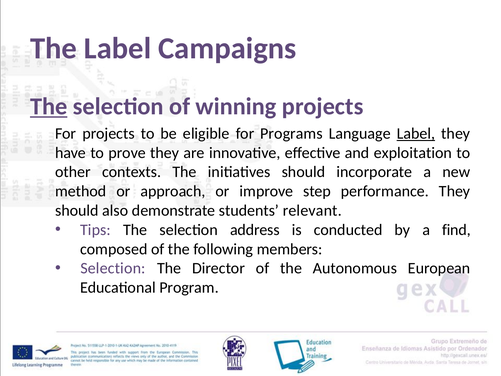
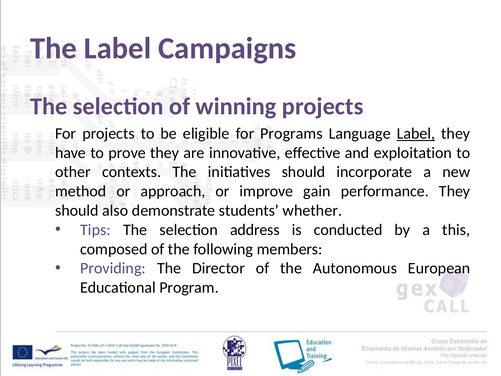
The underline: present -> none (49, 107)
step: step -> gain (317, 191)
relevant: relevant -> whether (312, 210)
find: find -> this (456, 230)
Selection: Selection -> Providing (113, 268)
